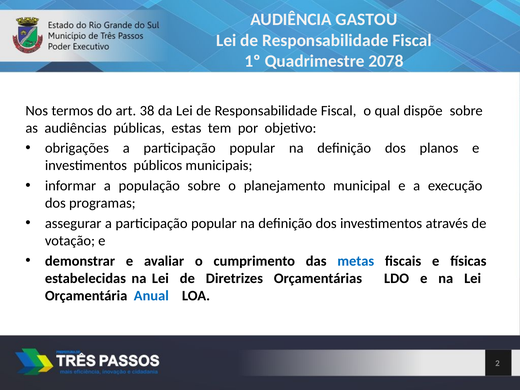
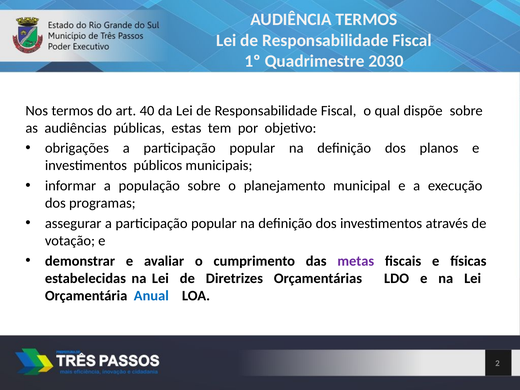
AUDIÊNCIA GASTOU: GASTOU -> TERMOS (366, 19)
2078: 2078 -> 2030 (386, 61)
38: 38 -> 40 (147, 111)
metas colour: blue -> purple (356, 261)
